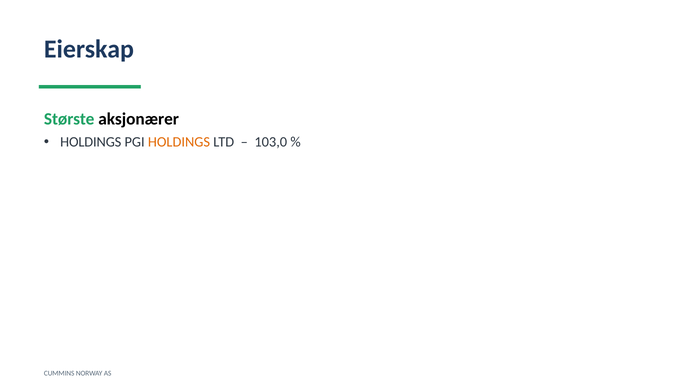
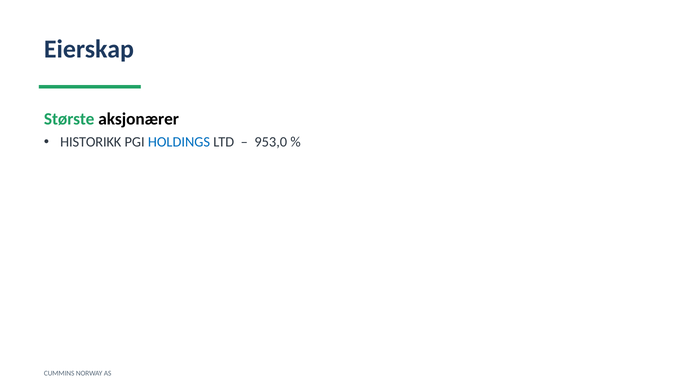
HOLDINGS: HOLDINGS -> HISTORIKK (91, 142)
HOLDINGS colour: orange -> blue (179, 142)
103,0: 103,0 -> 953,0 (271, 142)
